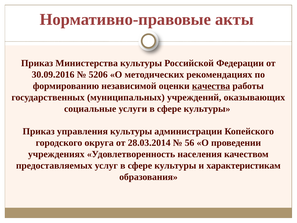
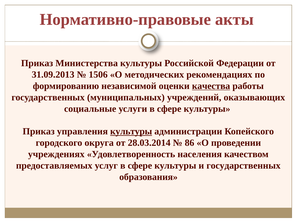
30.09.2016: 30.09.2016 -> 31.09.2013 (53, 74)
5206: 5206 -> 1506 (98, 74)
культуры underline: none -> present (131, 131)
56: 56 -> 86 (190, 143)
и характеристикам: характеристикам -> государственных (243, 165)
